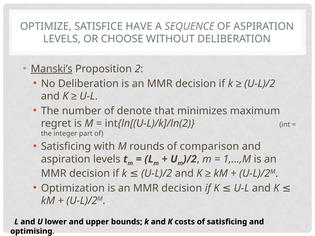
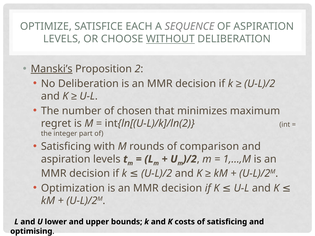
HAVE: HAVE -> EACH (139, 26)
WITHOUT underline: none -> present (170, 39)
denote: denote -> chosen (134, 111)
